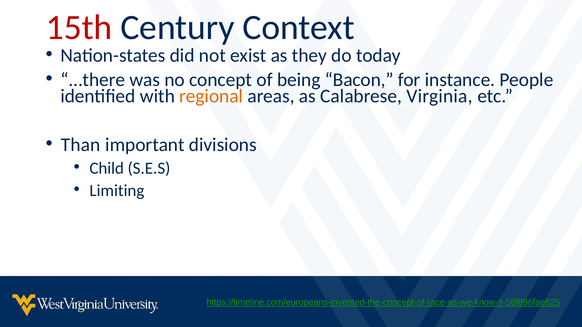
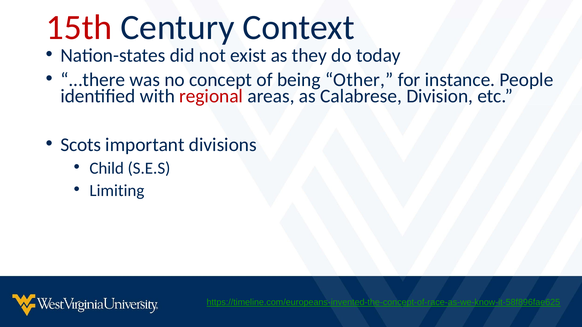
Bacon: Bacon -> Other (359, 80)
regional colour: orange -> red (211, 96)
Virginia: Virginia -> Division (440, 96)
Than: Than -> Scots (81, 145)
